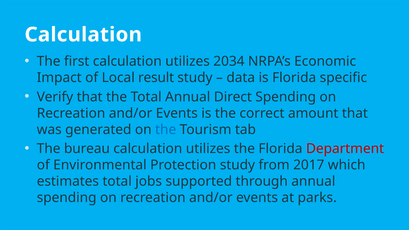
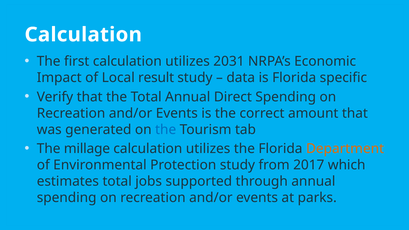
2034: 2034 -> 2031 (229, 61)
bureau: bureau -> millage (87, 149)
Department colour: red -> orange (345, 149)
